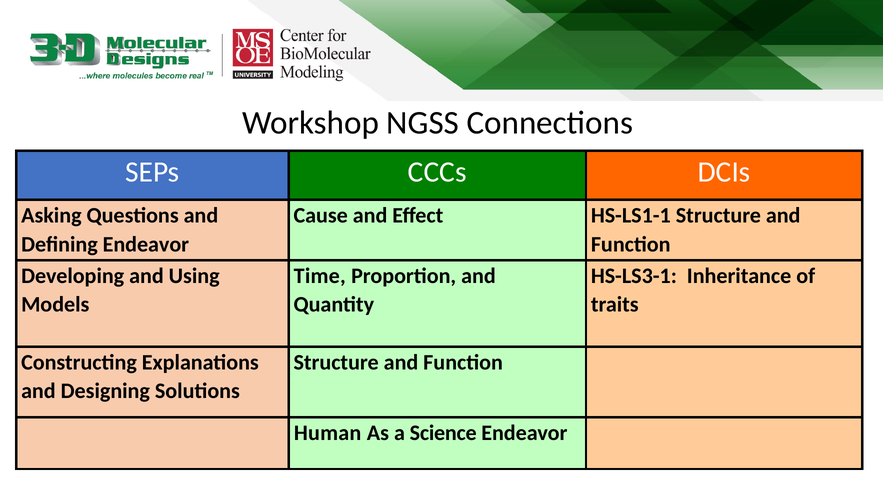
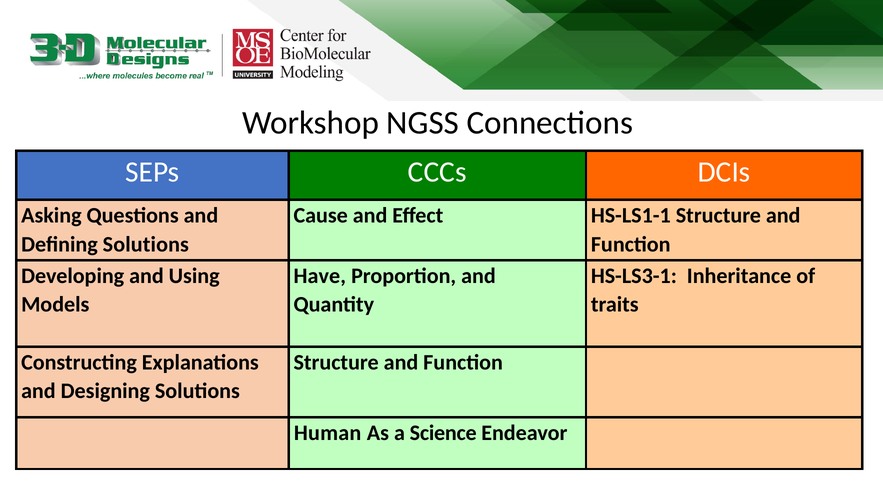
Defining Endeavor: Endeavor -> Solutions (146, 244)
Time: Time -> Have (320, 276)
